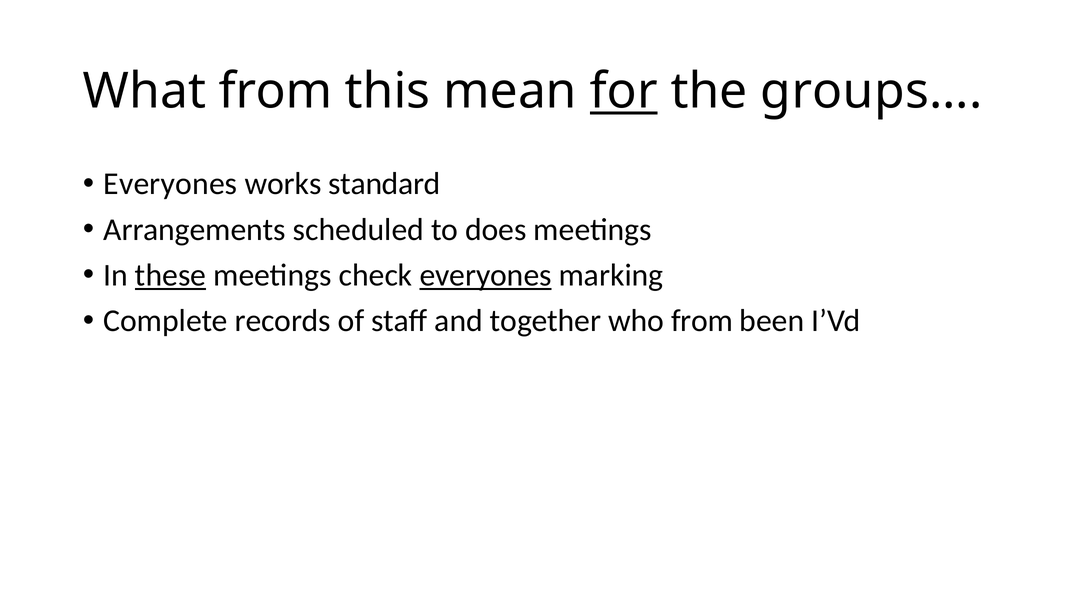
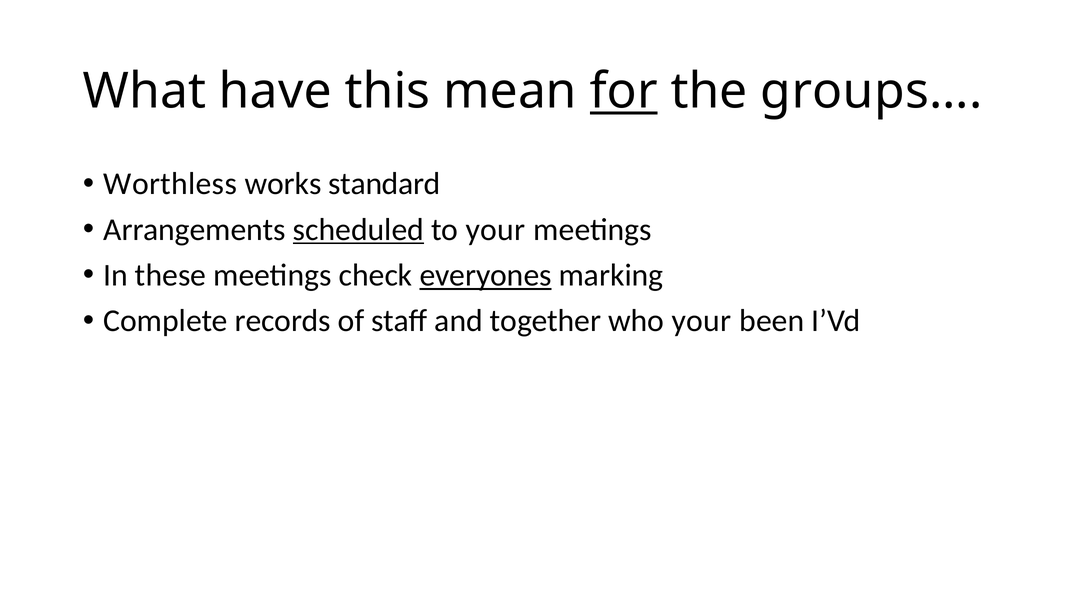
What from: from -> have (275, 91)
Everyones: Everyones -> Worthless (170, 184)
scheduled underline: none -> present (358, 230)
to does: does -> your (496, 230)
these underline: present -> none (171, 275)
who from: from -> your (702, 321)
